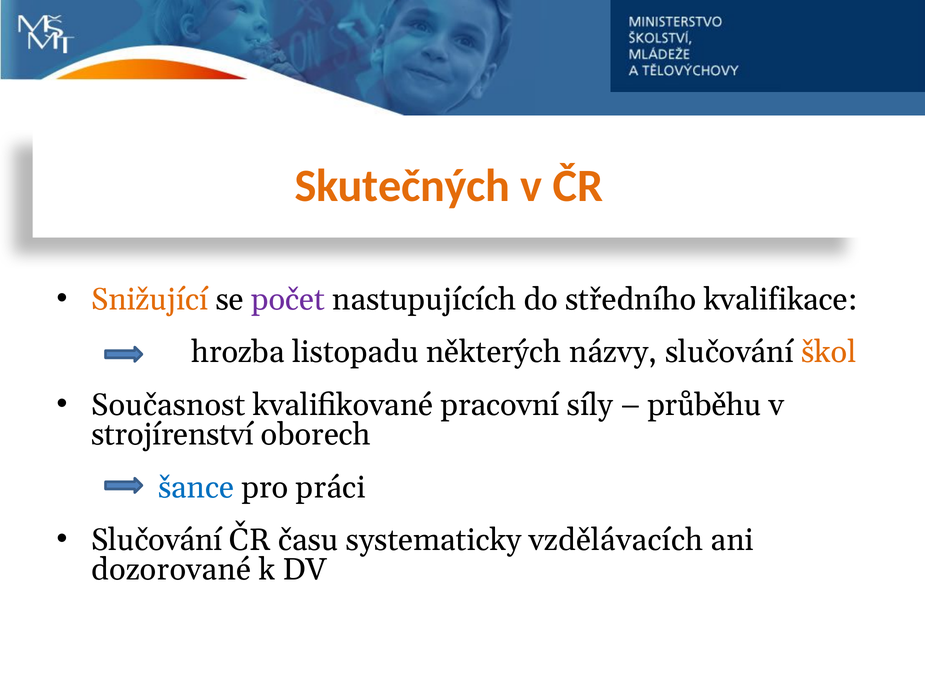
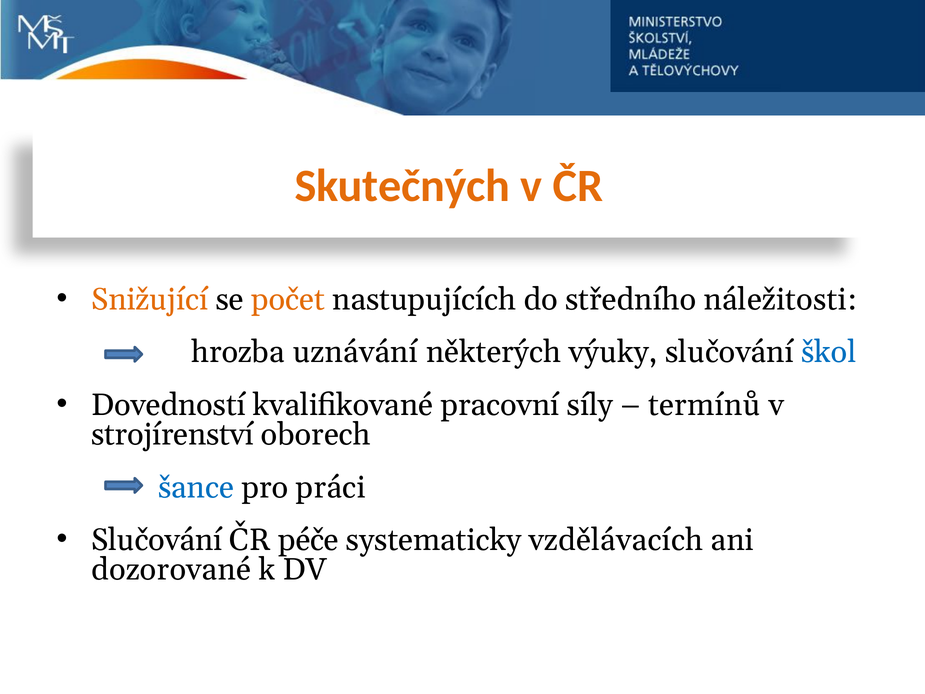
počet colour: purple -> orange (288, 299)
kvalifikace: kvalifikace -> náležitosti (780, 299)
listopadu: listopadu -> uznávání (355, 352)
názvy: názvy -> výuky (613, 352)
škol colour: orange -> blue (829, 352)
Současnost: Současnost -> Dovedností (168, 405)
průběhu: průběhu -> termínů (704, 405)
času: času -> péče (309, 540)
